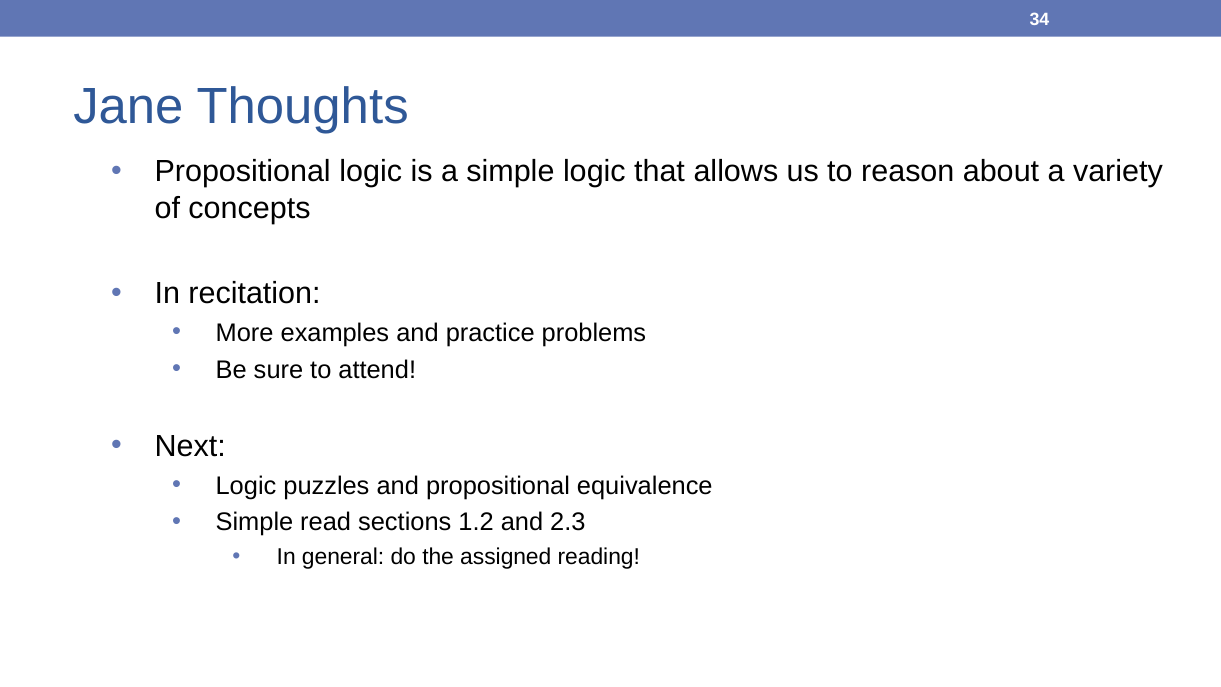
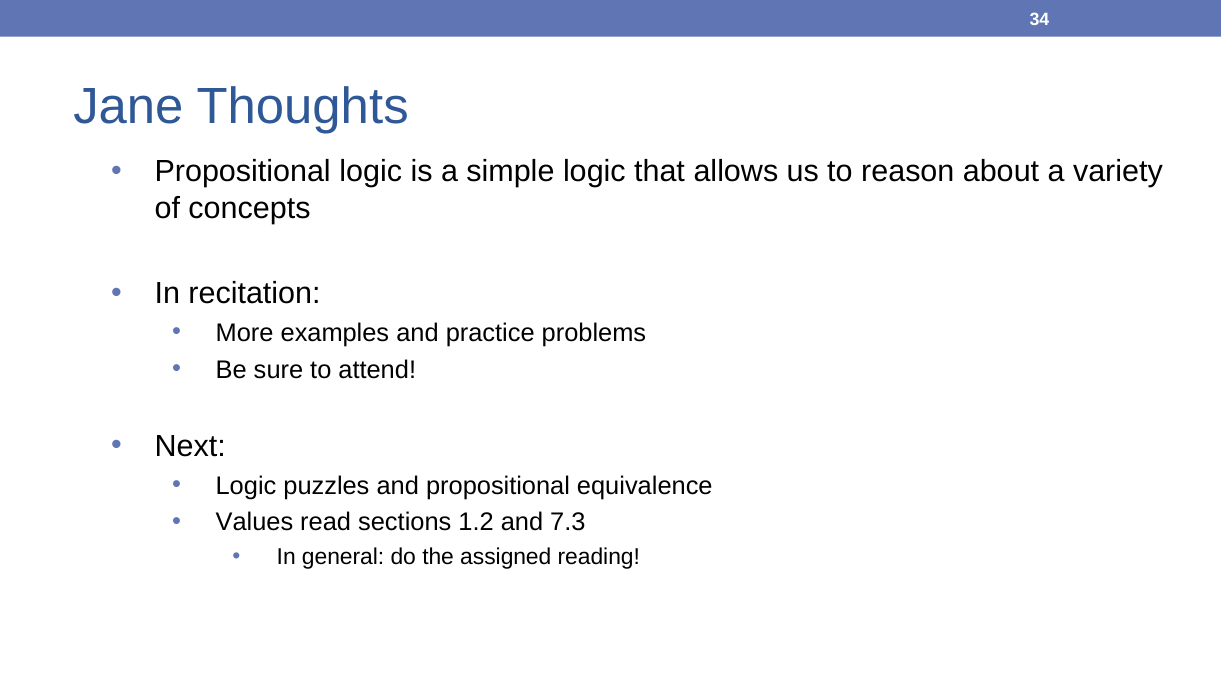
Simple: Simple -> Values (254, 522)
2.3: 2.3 -> 7.3 (568, 522)
